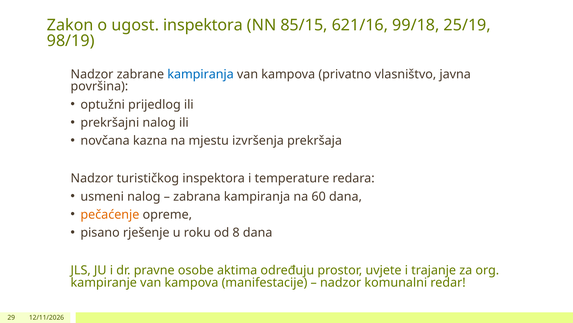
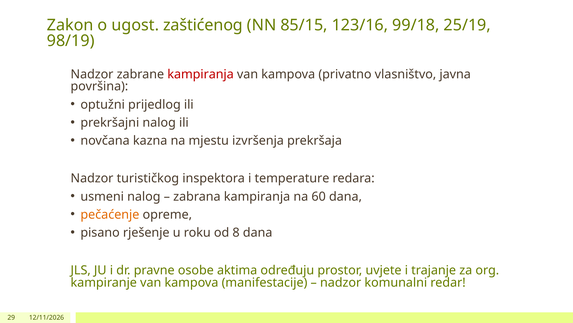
ugost inspektora: inspektora -> zaštićenog (203, 25)
621/16: 621/16 -> 123/16 (360, 25)
kampiranja colour: blue -> red (201, 74)
